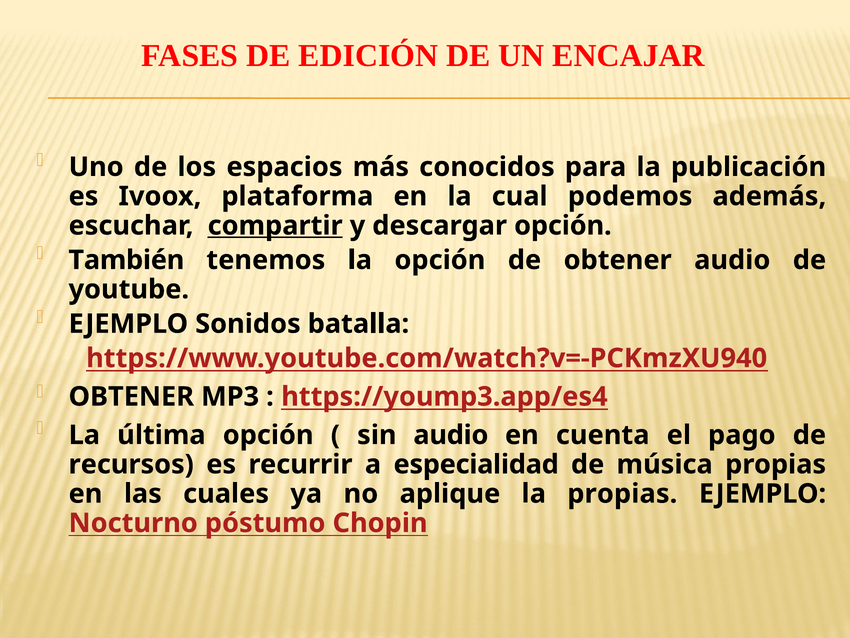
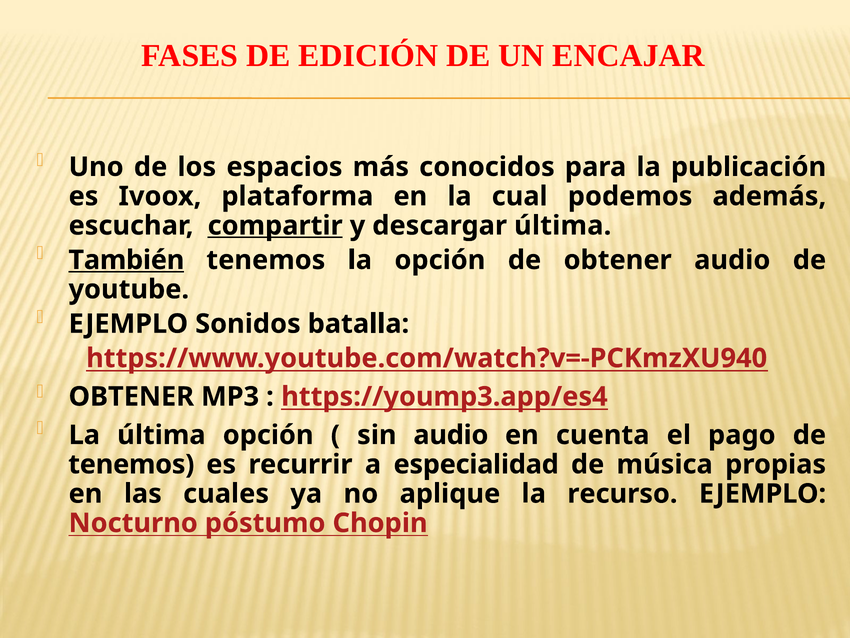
descargar opción: opción -> última (563, 225)
También underline: none -> present (126, 260)
recursos: recursos -> tenemos (131, 464)
la propias: propias -> recurso (622, 493)
